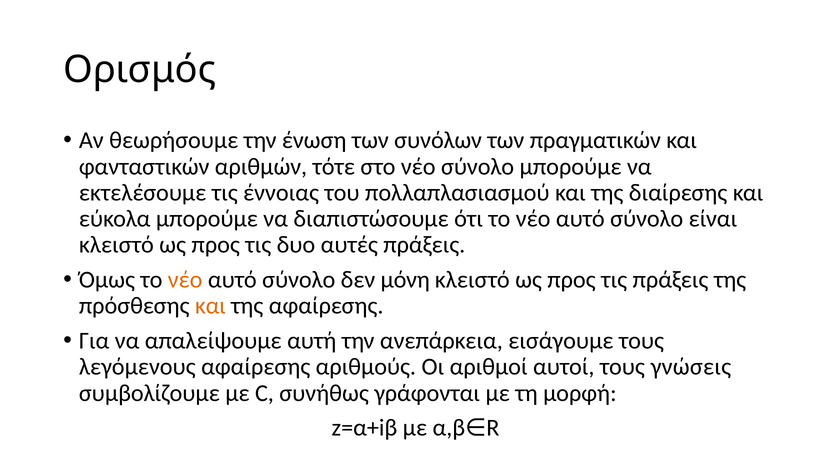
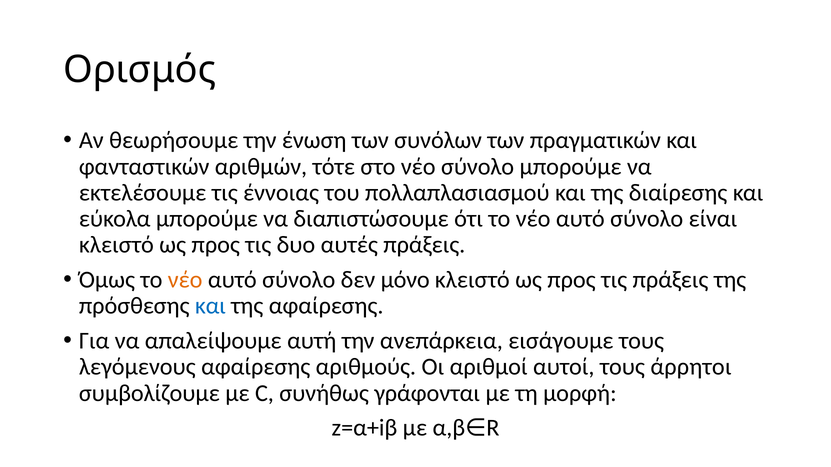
μόνη: μόνη -> μόνο (405, 280)
και colour: orange -> blue (210, 306)
γνώσεις: γνώσεις -> άρρητοι (691, 367)
